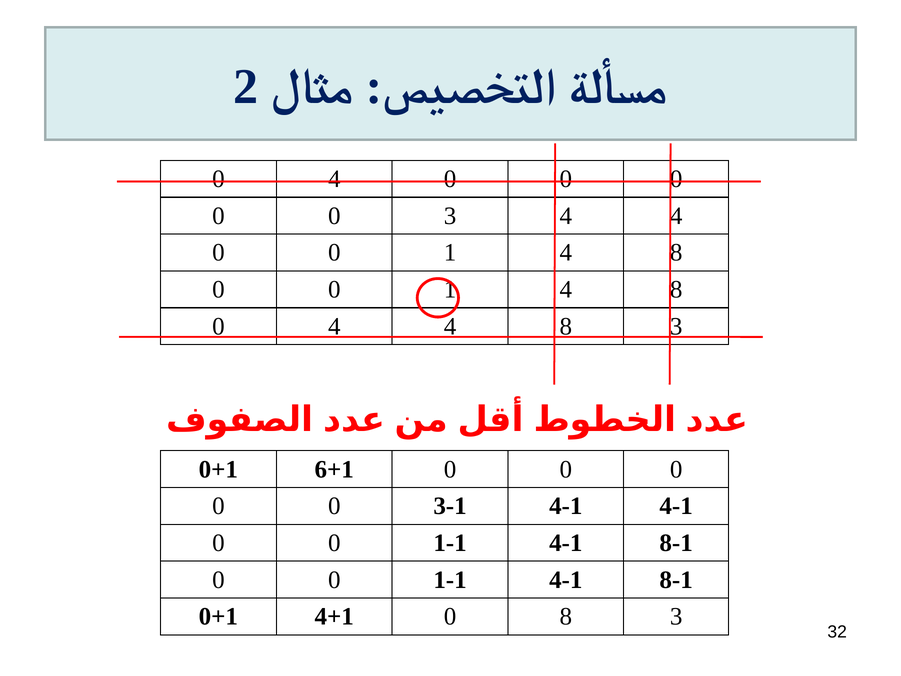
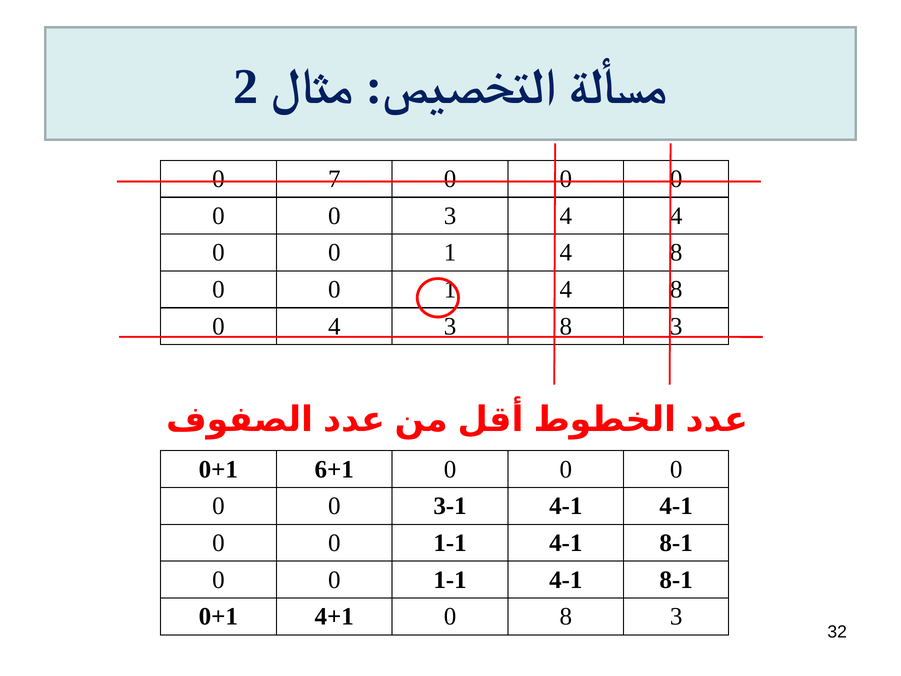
4: 4 -> 7 (334, 179)
0 4 4: 4 -> 3 (450, 326)
